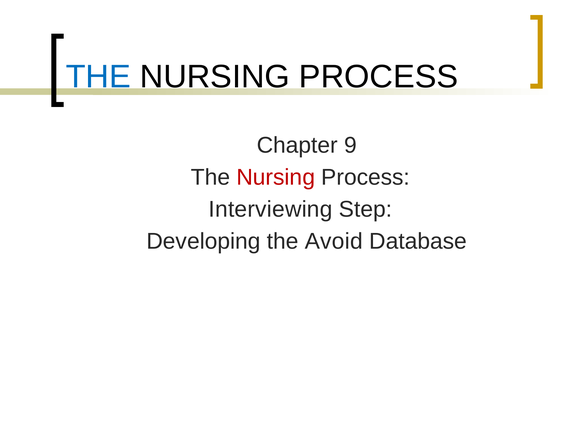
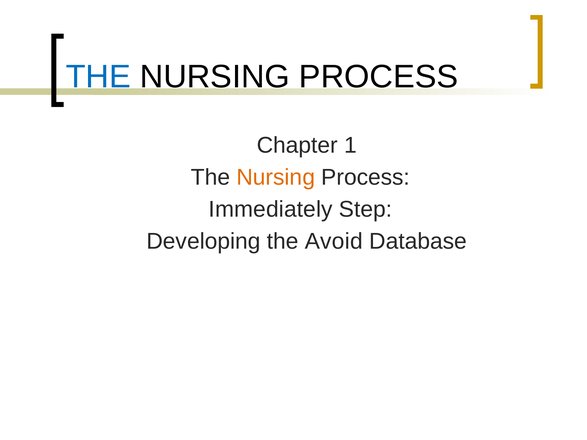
9: 9 -> 1 (350, 145)
Nursing colour: red -> orange (276, 177)
Interviewing: Interviewing -> Immediately (271, 209)
